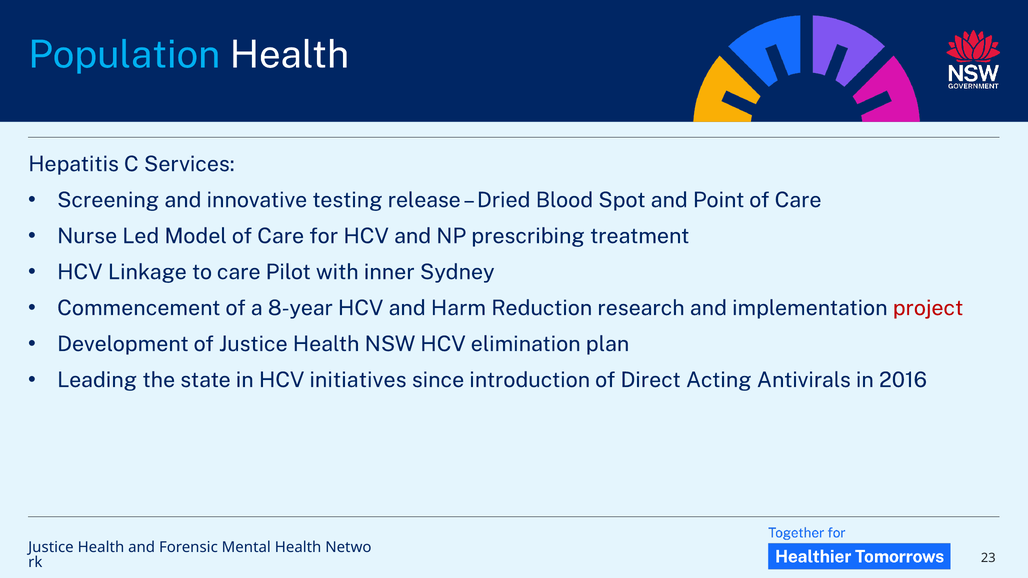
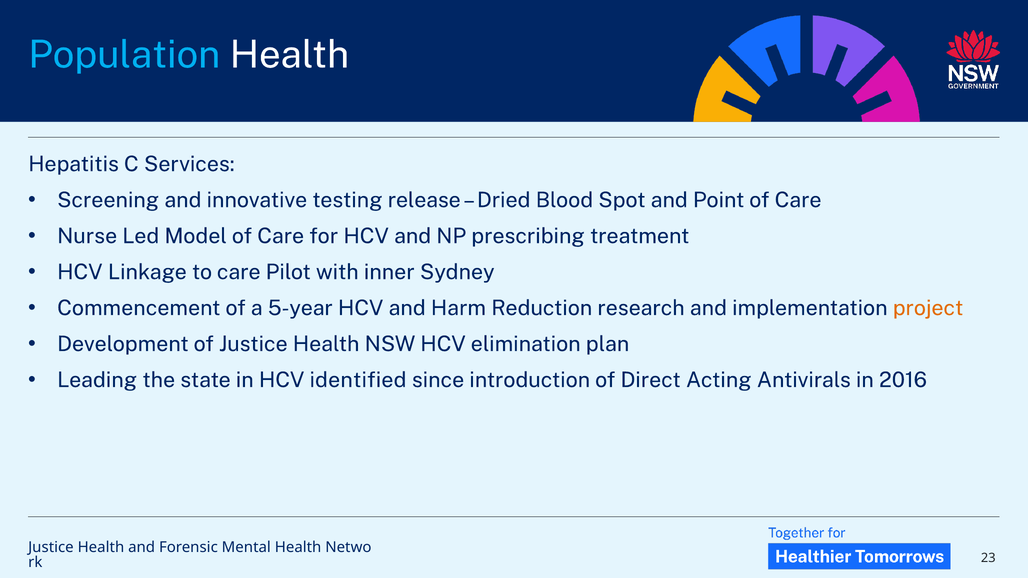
8-year: 8-year -> 5-year (300, 308)
project colour: red -> orange (928, 308)
initiatives: initiatives -> identified (358, 380)
